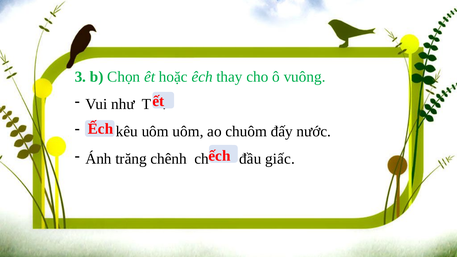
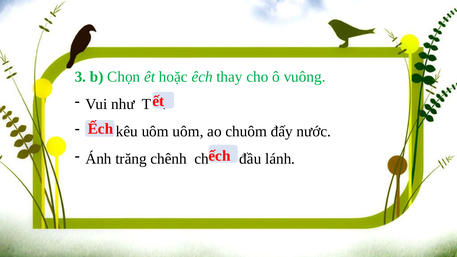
giấc: giấc -> lánh (280, 159)
